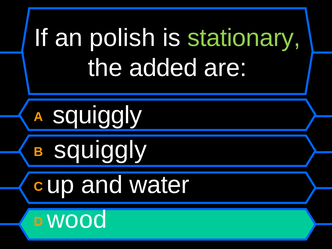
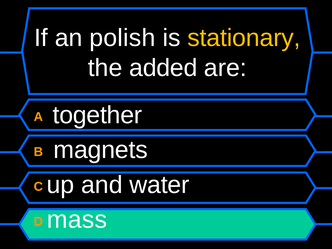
stationary colour: light green -> yellow (244, 38)
A squiggly: squiggly -> together (97, 115)
B squiggly: squiggly -> magnets (101, 150)
wood: wood -> mass (77, 220)
